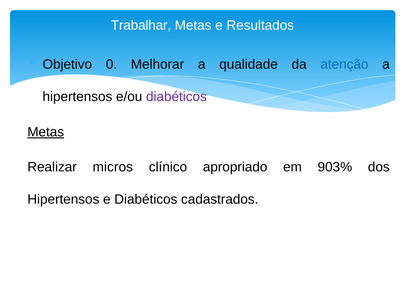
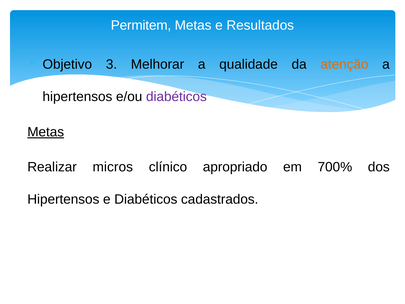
Trabalhar: Trabalhar -> Permitem (141, 25)
0: 0 -> 3 (111, 64)
atenção colour: blue -> orange (344, 64)
903%: 903% -> 700% (335, 167)
